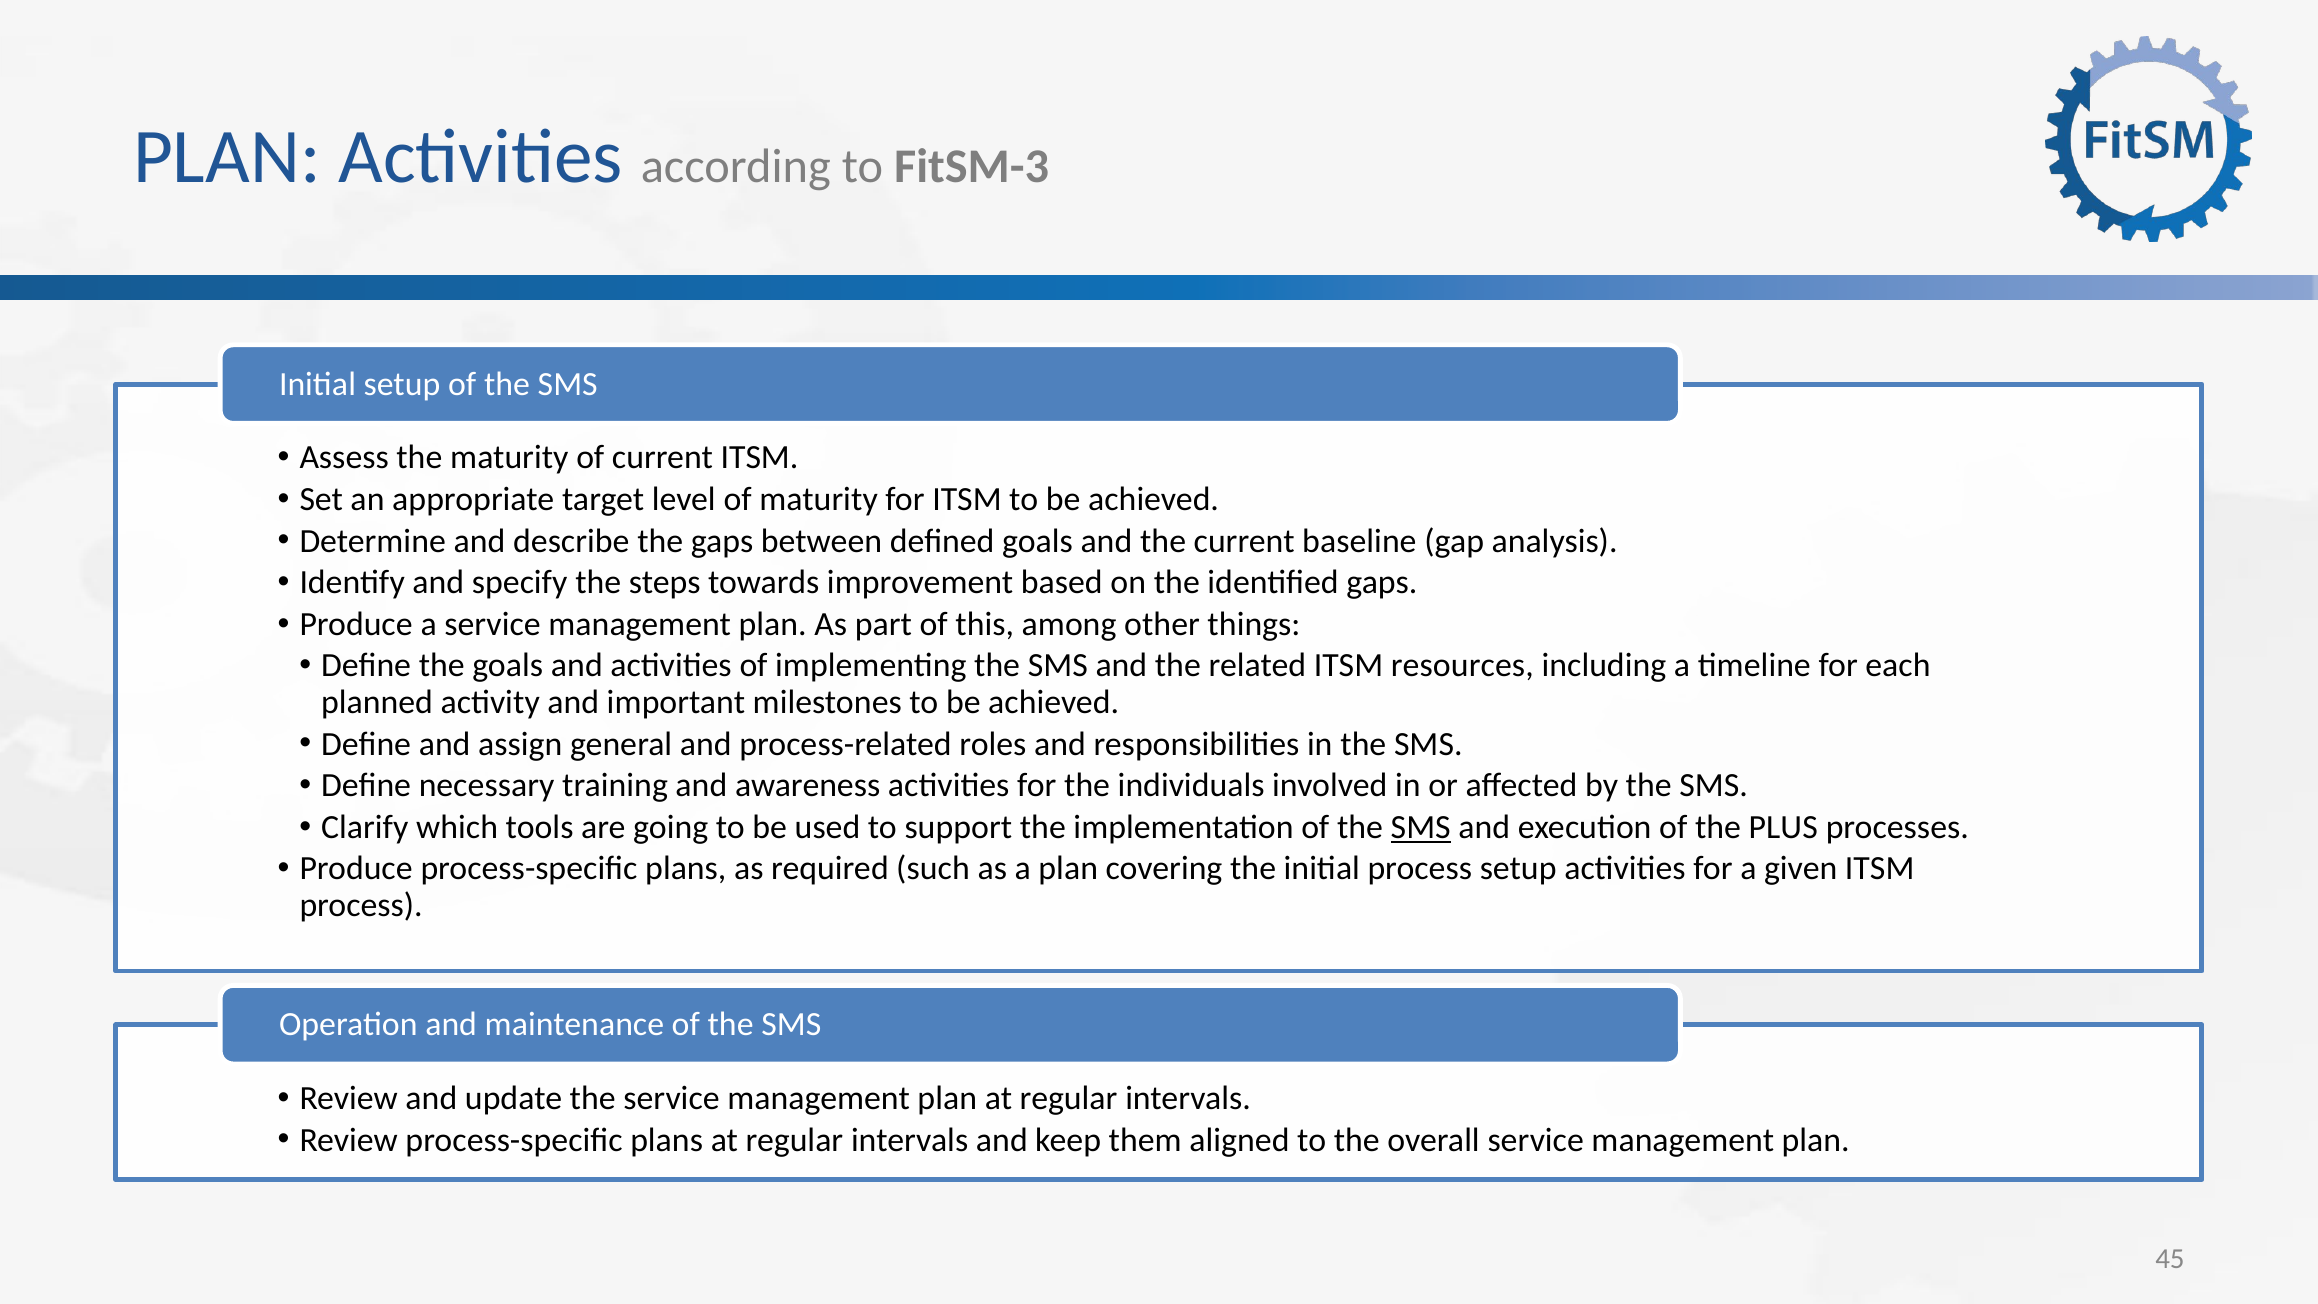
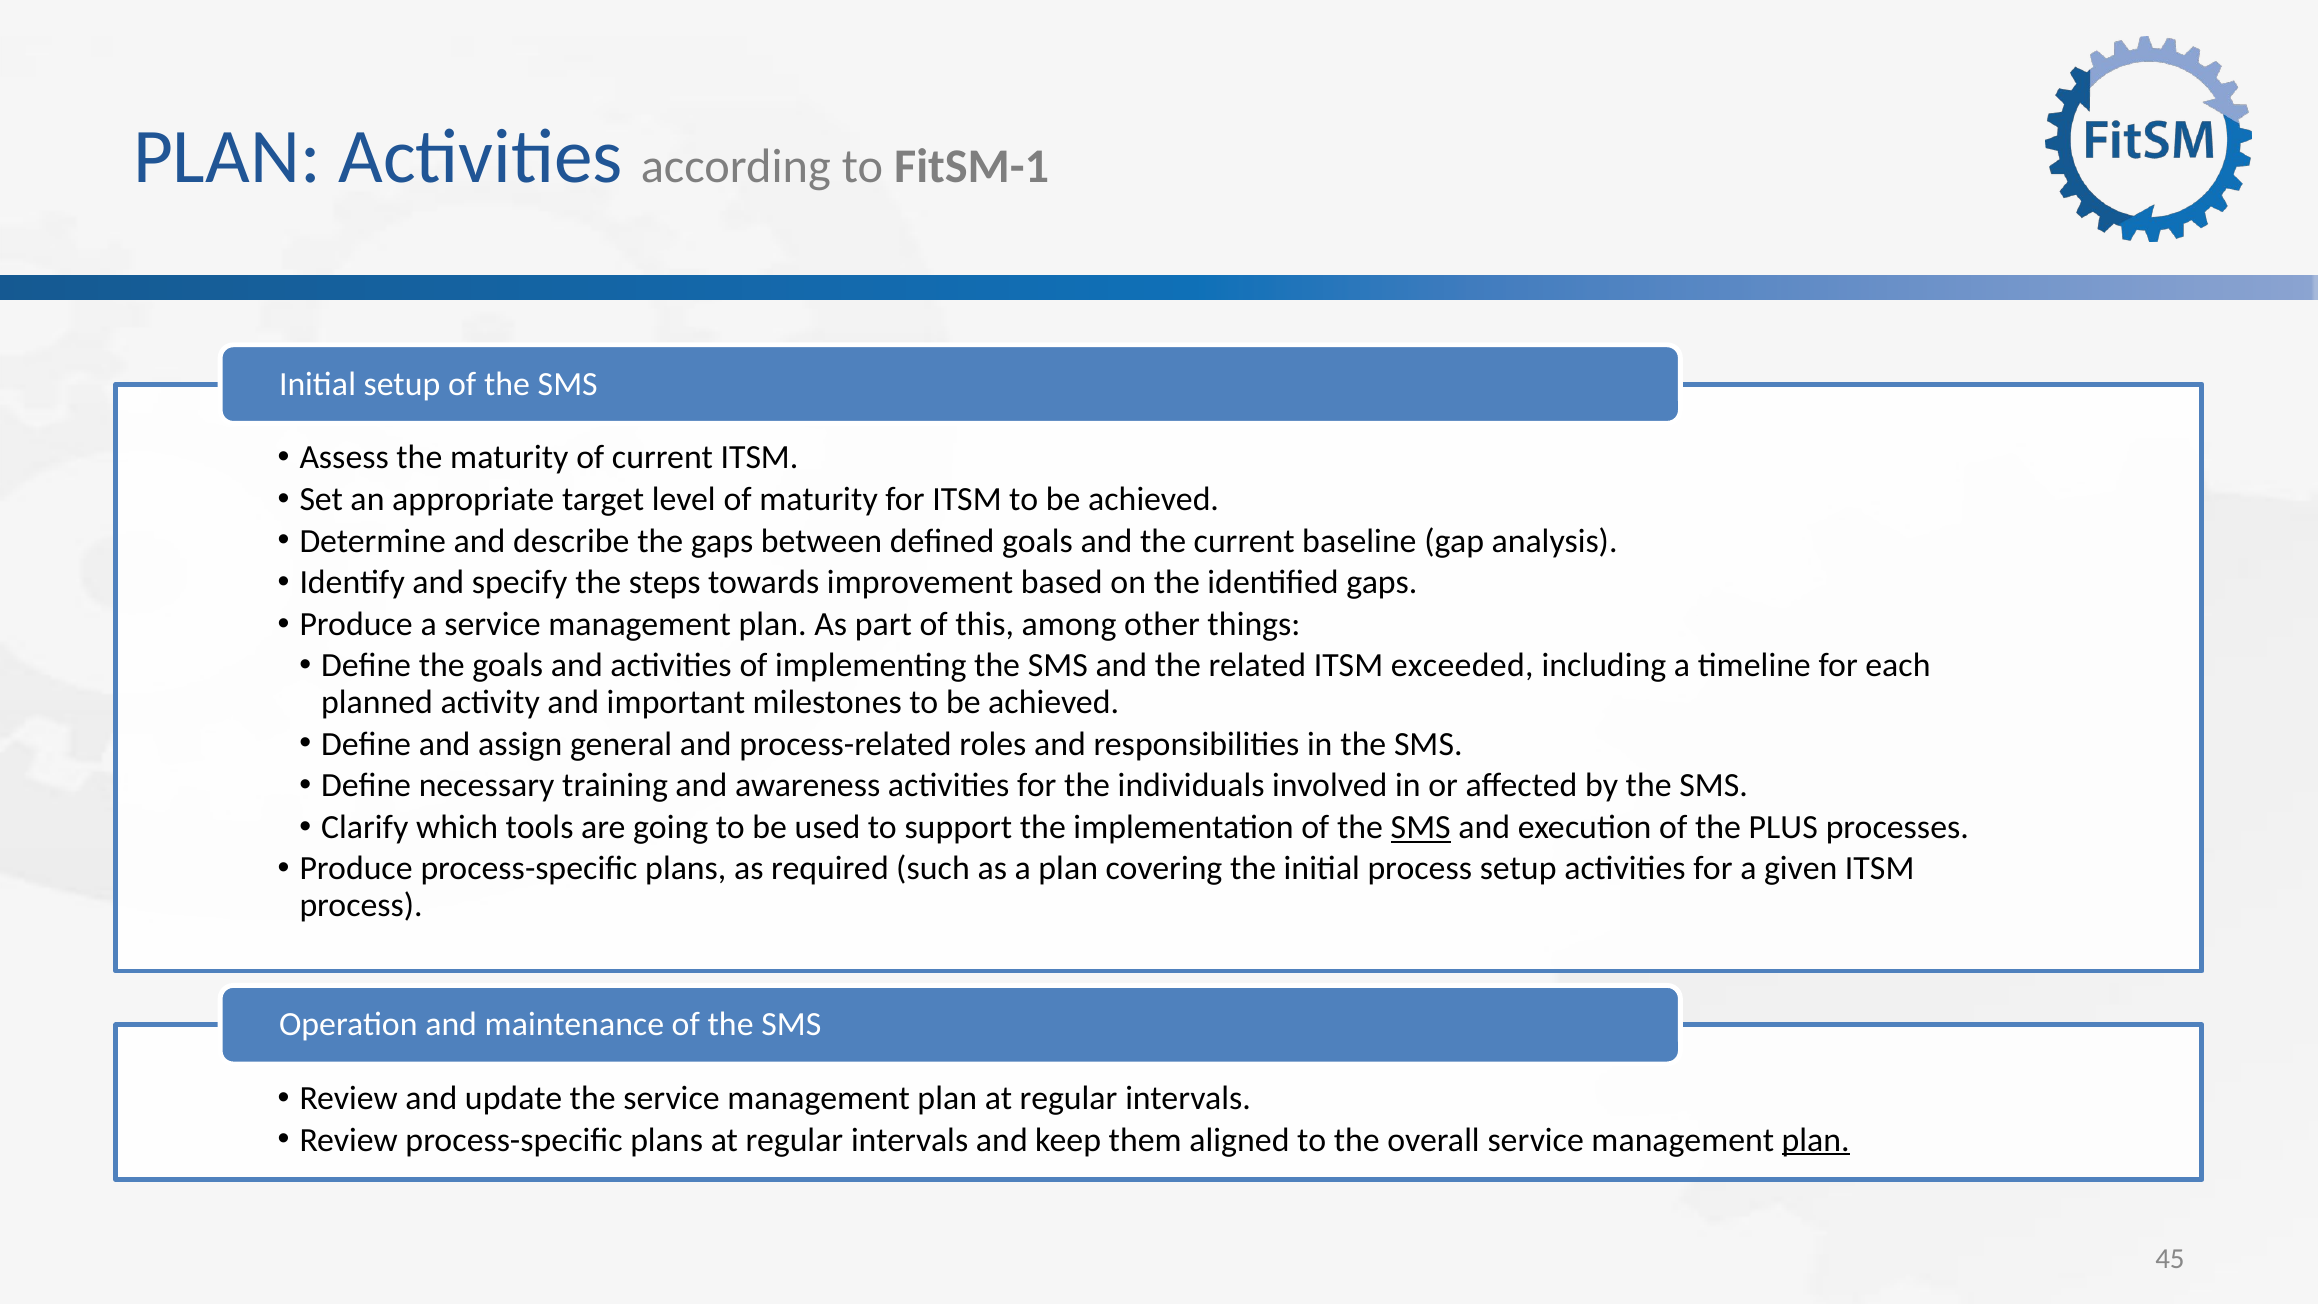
FitSM-3: FitSM-3 -> FitSM-1 (972, 167)
resources: resources -> exceeded (1462, 666)
plan underline: none -> present (1816, 1140)
